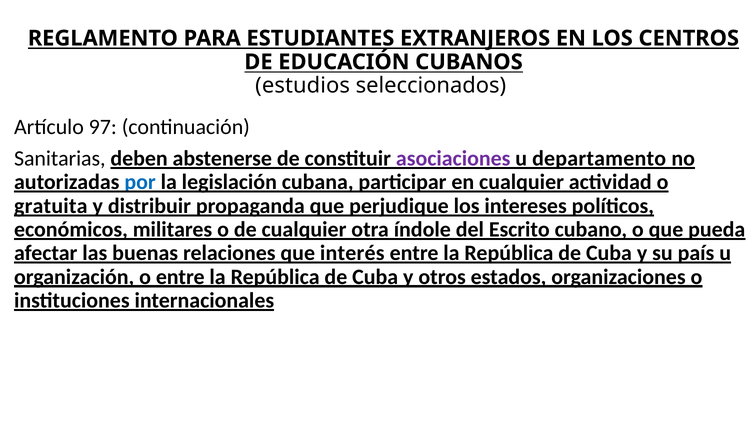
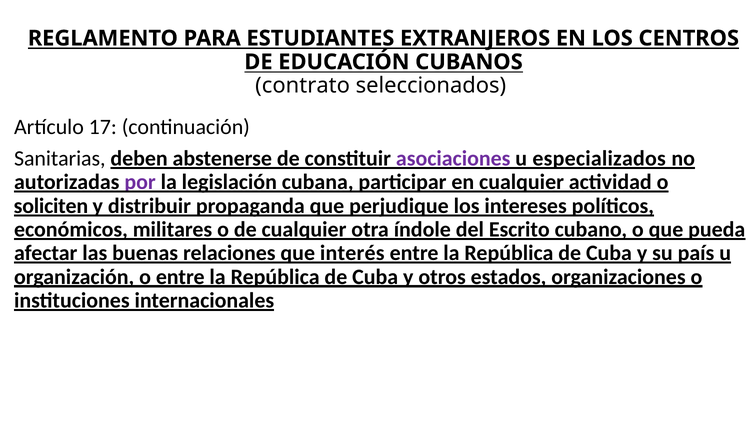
estudios: estudios -> contrato (303, 86)
97: 97 -> 17 (103, 127)
departamento: departamento -> especializados (599, 159)
por colour: blue -> purple (140, 182)
gratuita: gratuita -> soliciten (51, 206)
